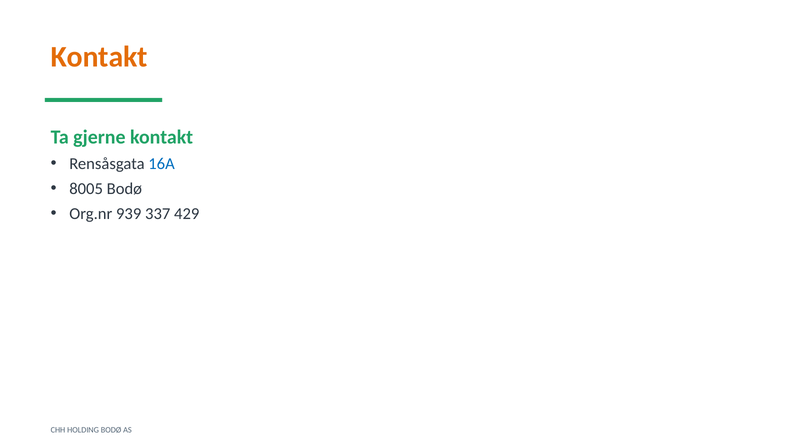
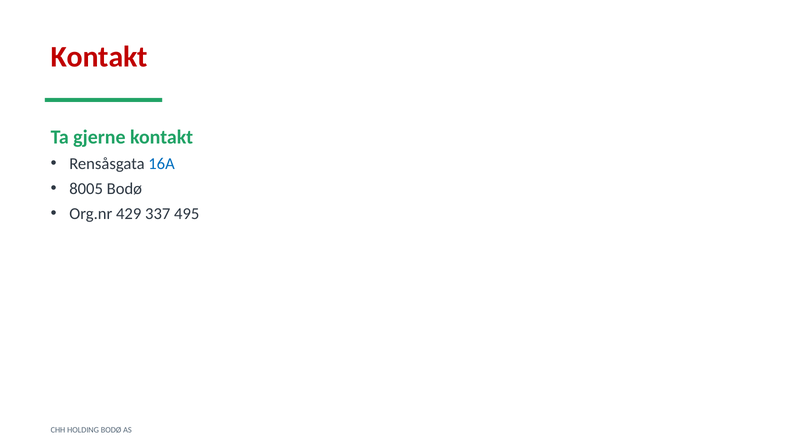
Kontakt colour: orange -> red (99, 57)
939: 939 -> 429 (129, 213)
429: 429 -> 495 (187, 213)
